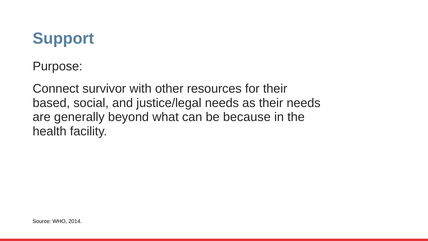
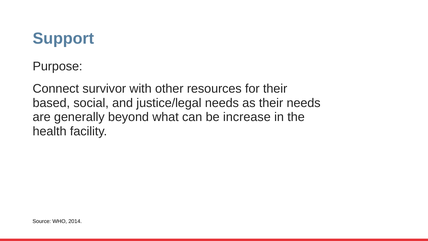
because: because -> increase (247, 117)
